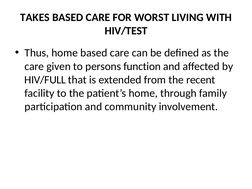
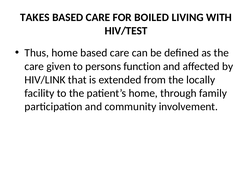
WORST: WORST -> BOILED (152, 17)
HIV/FULL: HIV/FULL -> HIV/LINK (45, 80)
recent: recent -> locally (201, 80)
